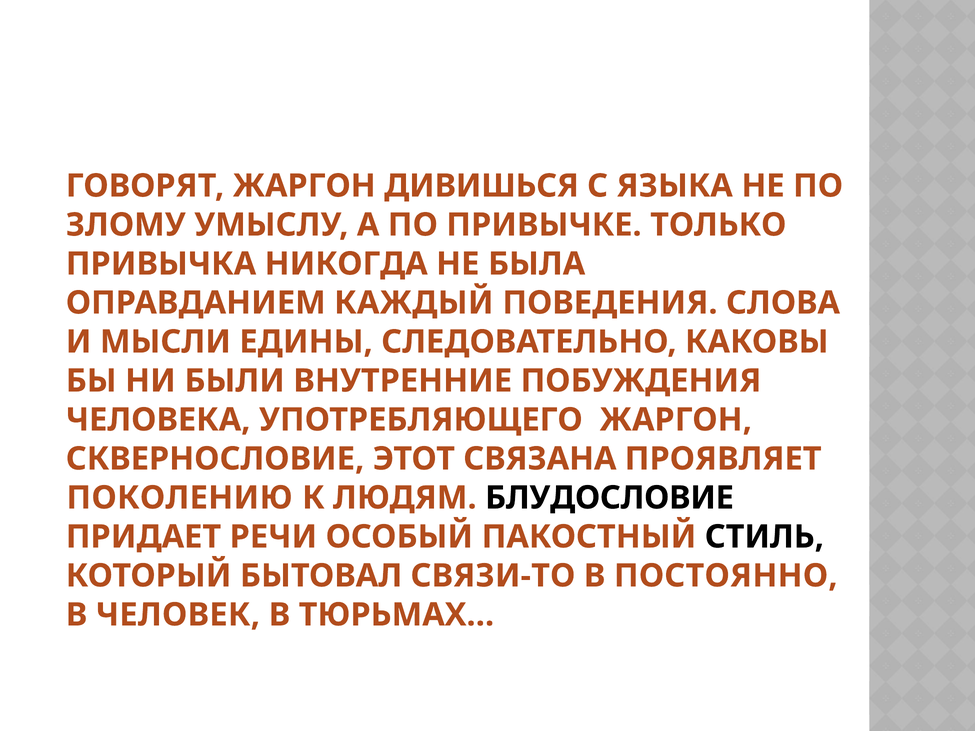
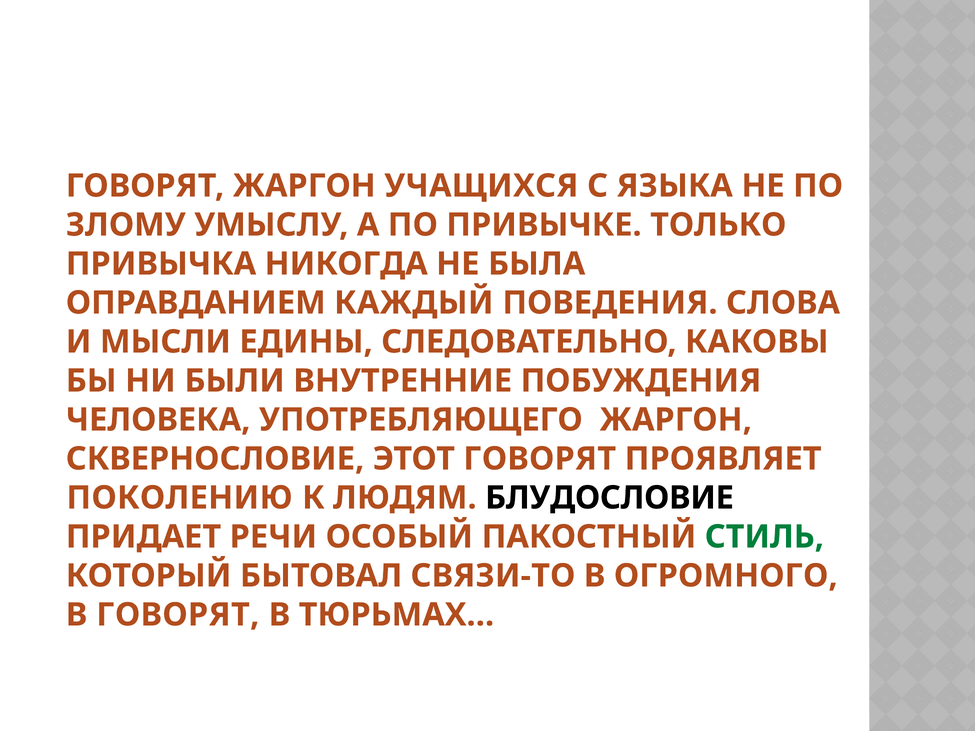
ДИВИШЬСЯ: ДИВИШЬСЯ -> УЧАЩИХСЯ (481, 186)
ЭТОТ СВЯЗАНА: СВЯЗАНА -> ГОВОРЯТ (540, 459)
СТИЛЬ colour: black -> green (764, 537)
ПОСТОЯННО: ПОСТОЯННО -> ОГРОМНОГО (726, 576)
В ЧЕЛОВЕК: ЧЕЛОВЕК -> ГОВОРЯТ (178, 615)
